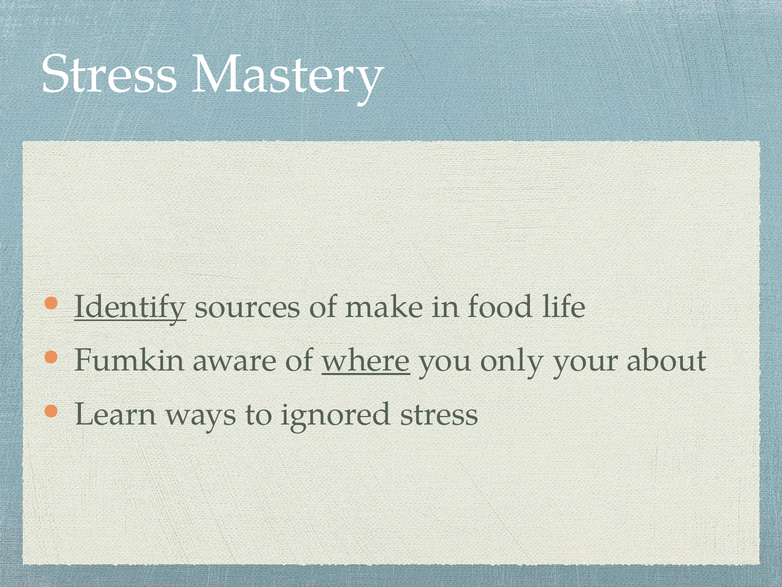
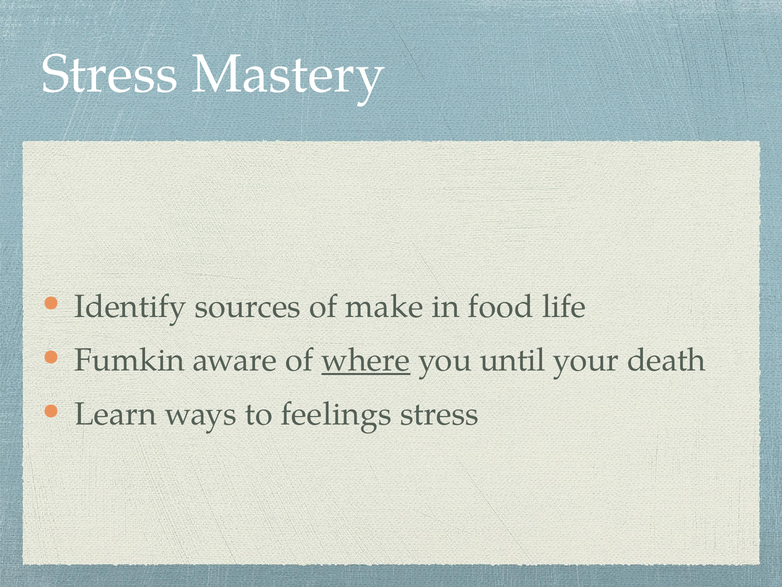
Identify underline: present -> none (130, 306)
only: only -> until (513, 360)
about: about -> death (667, 360)
ignored: ignored -> feelings (336, 414)
